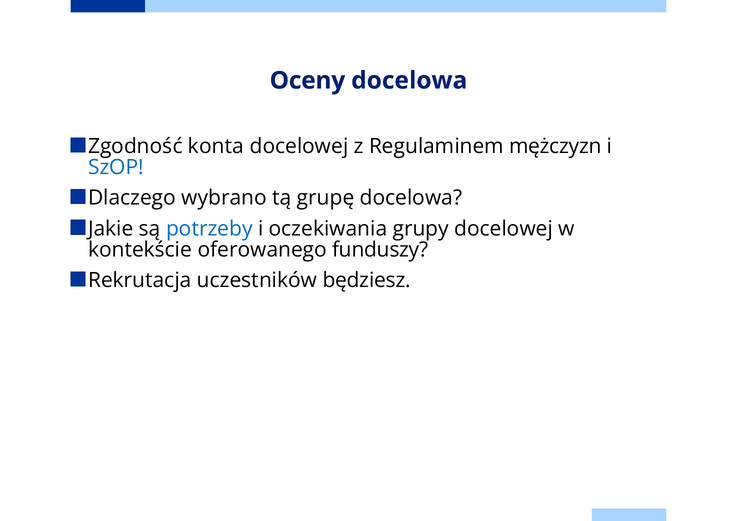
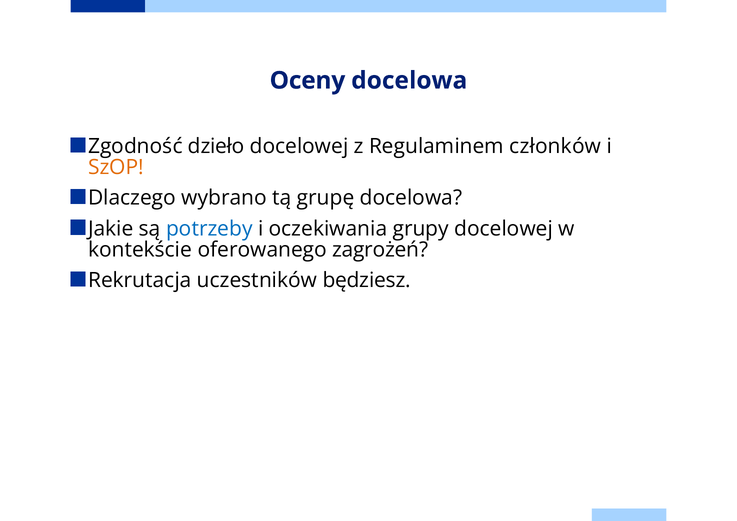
konta: konta -> dzieło (216, 146)
mężczyzn: mężczyzn -> członków (555, 146)
SzOP colour: blue -> orange (116, 167)
funduszy: funduszy -> zagrożeń (380, 250)
